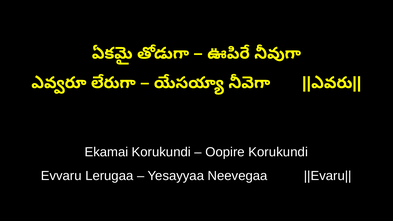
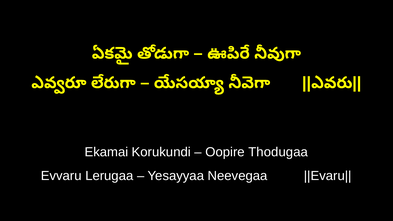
Oopire Korukundi: Korukundi -> Thodugaa (278, 152)
